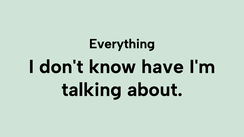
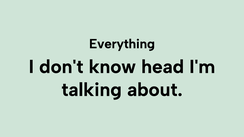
have: have -> head (163, 67)
